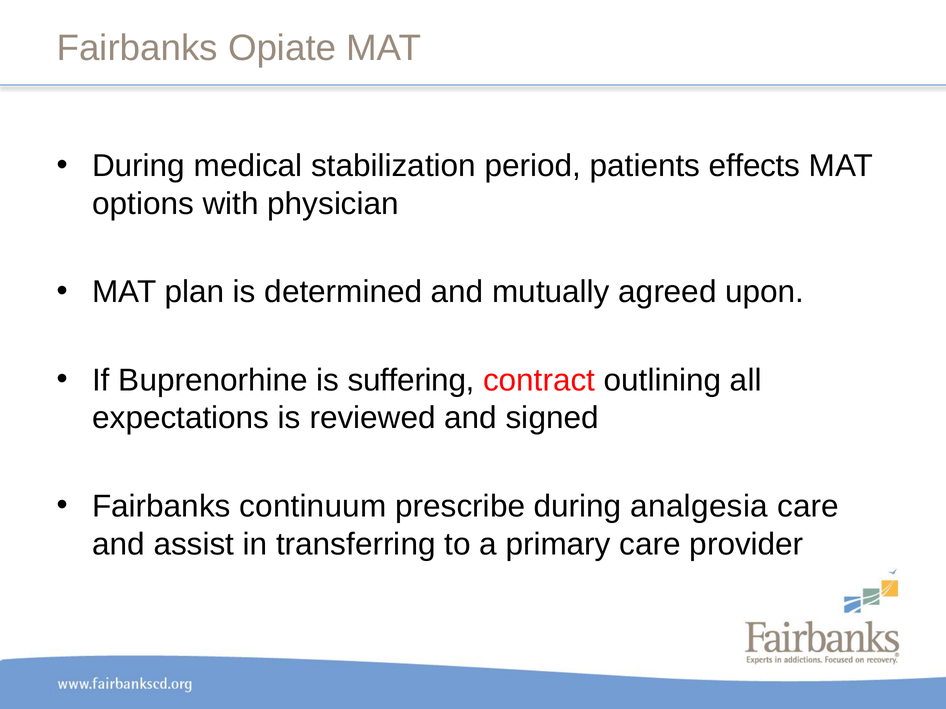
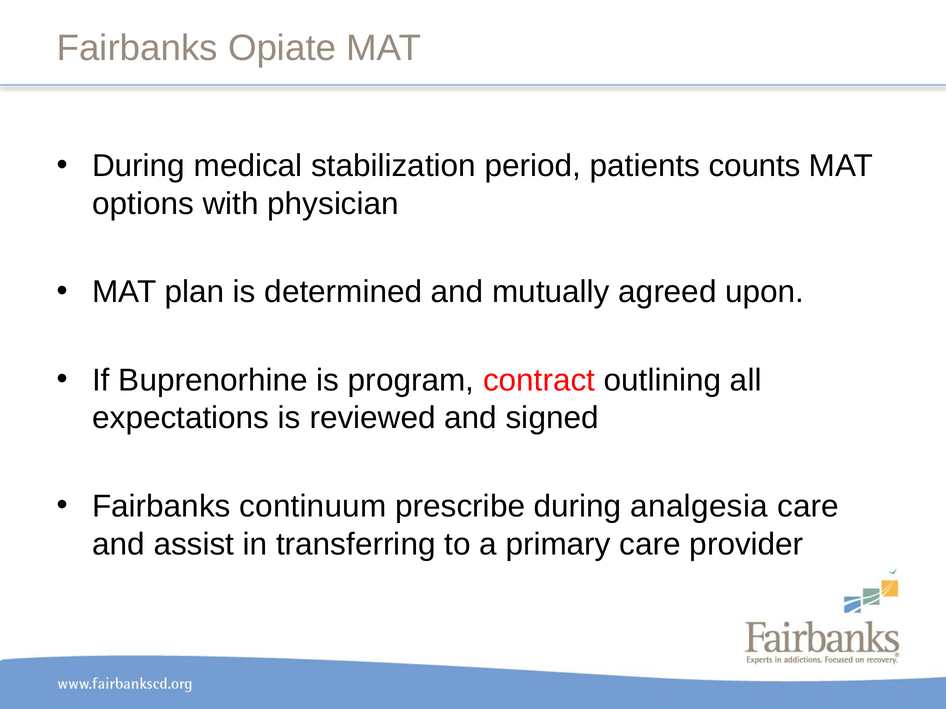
effects: effects -> counts (755, 166)
suffering: suffering -> program (411, 381)
